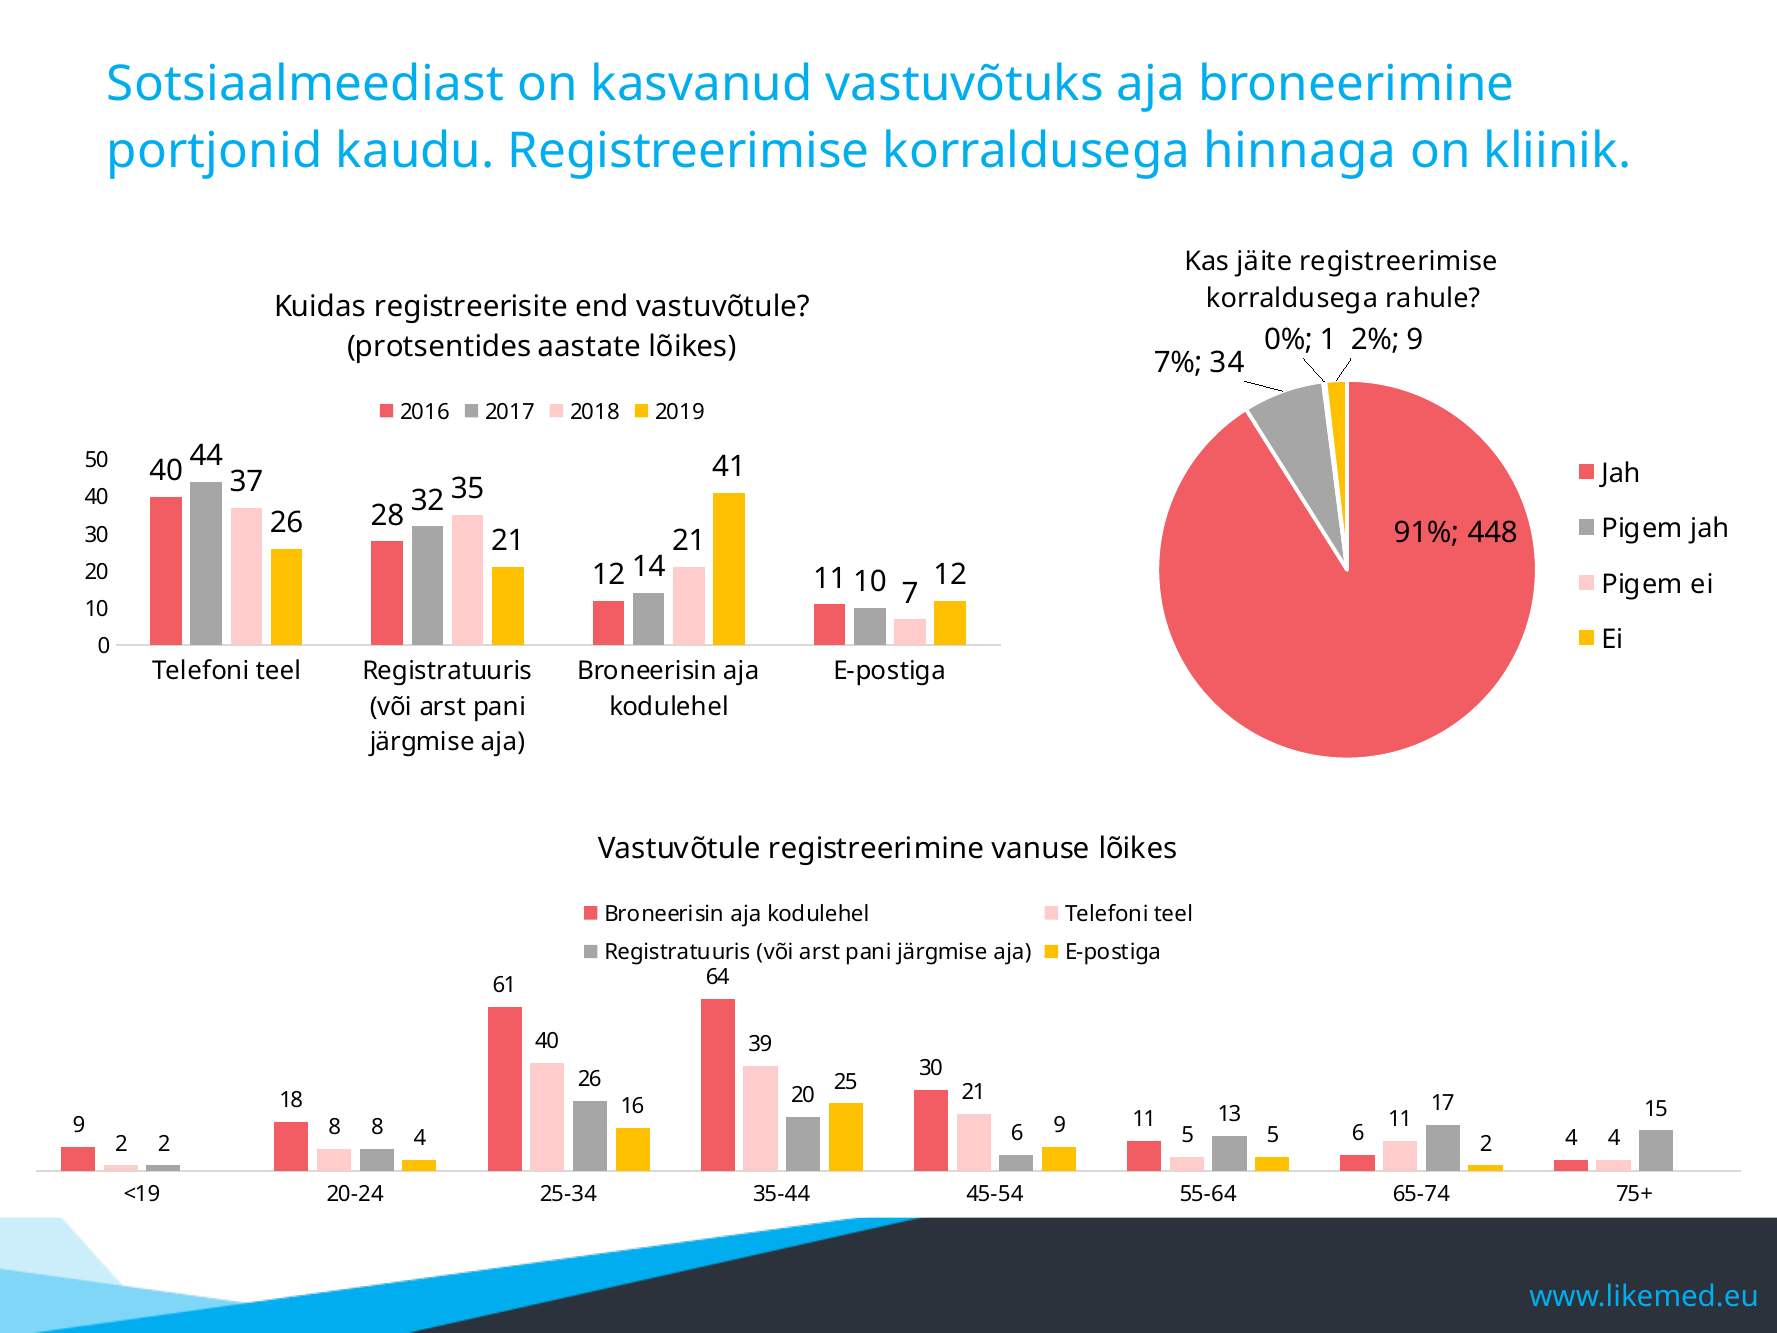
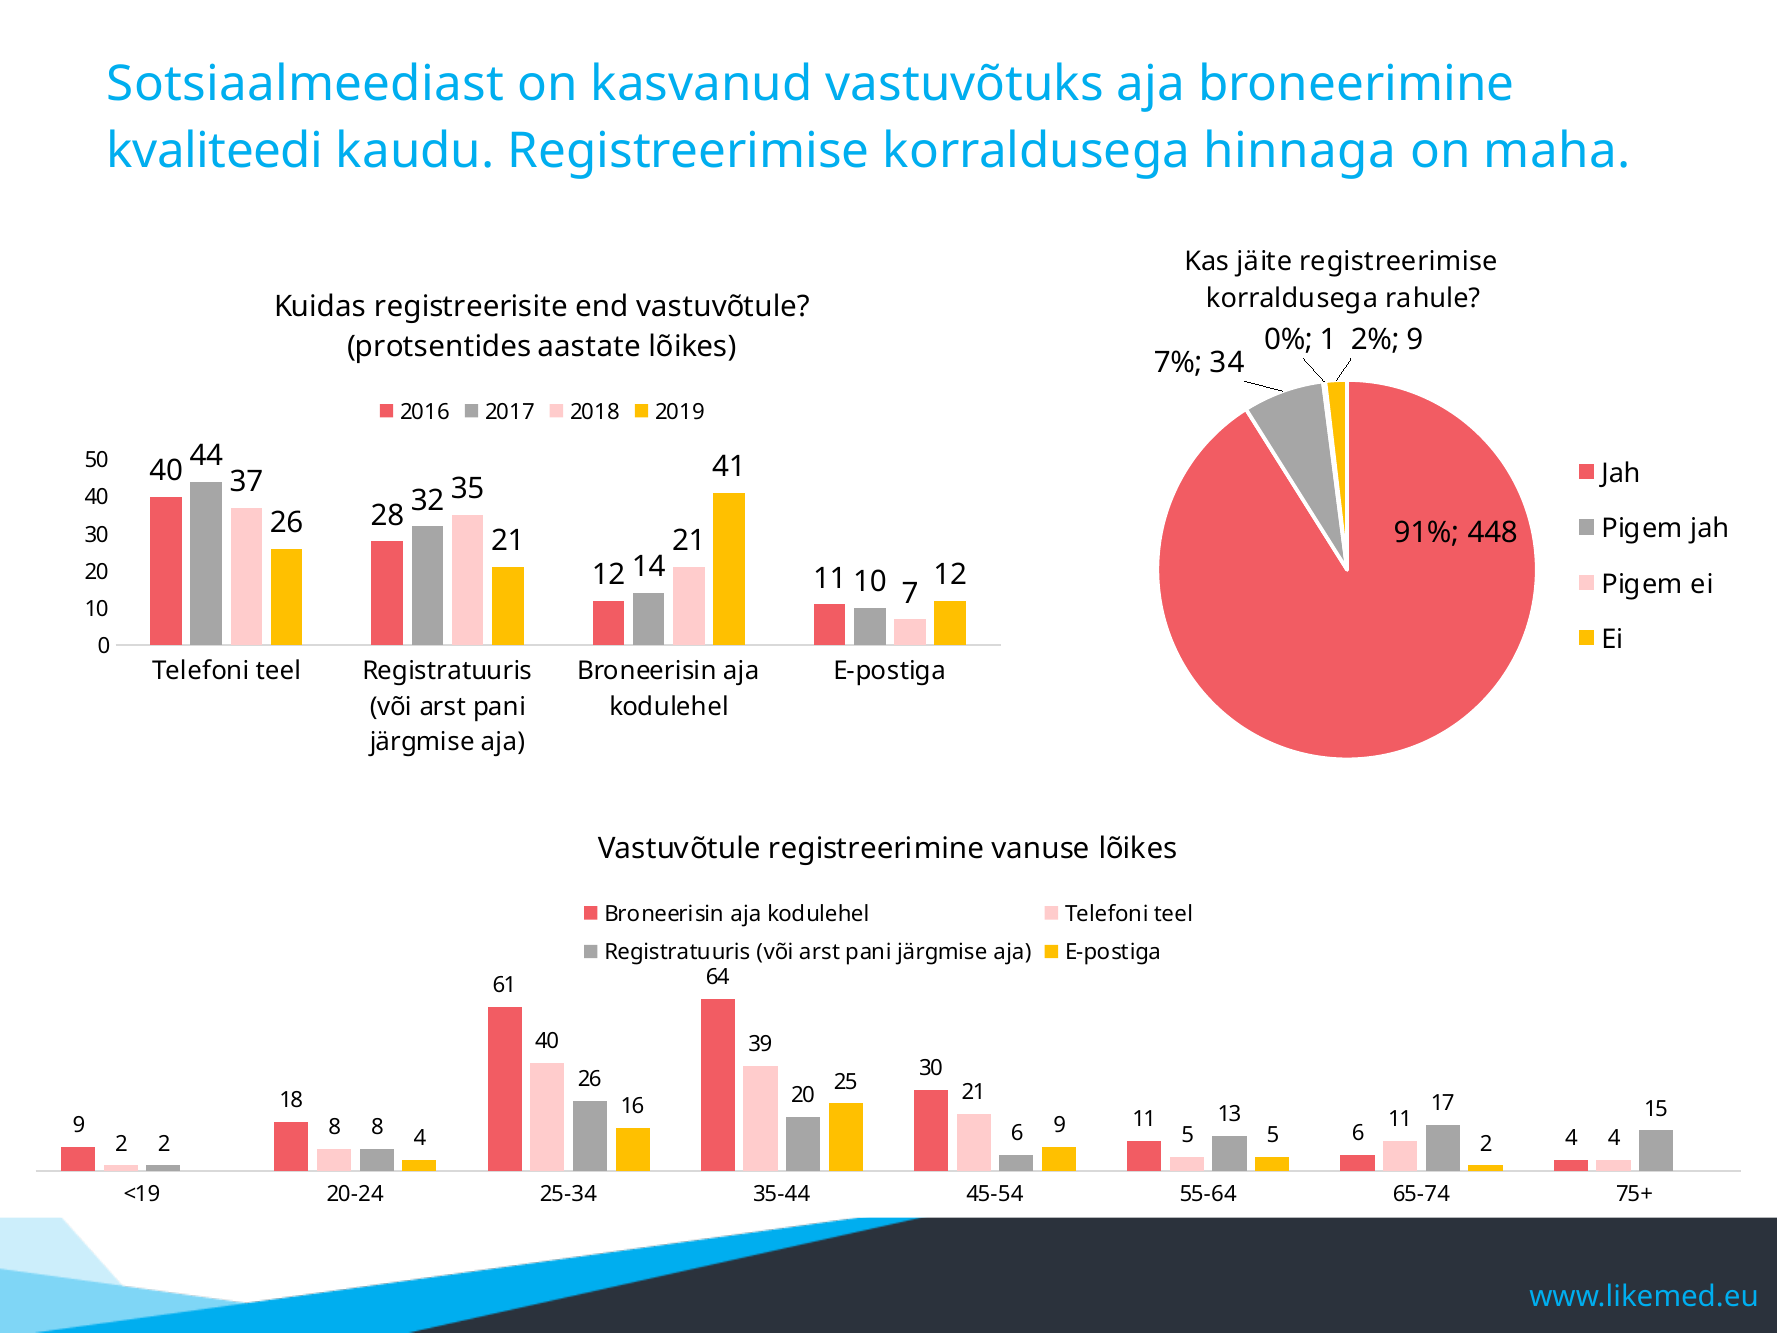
portjonid: portjonid -> kvaliteedi (215, 151)
kliinik: kliinik -> maha (1557, 151)
